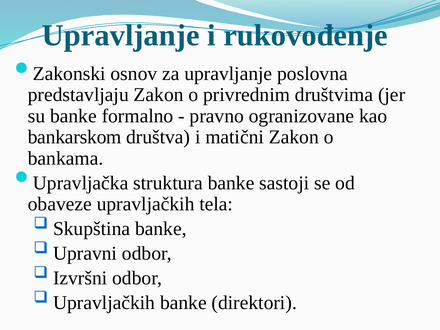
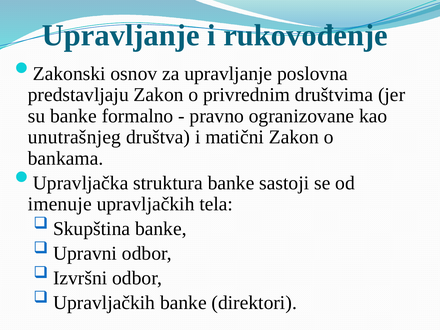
bankarskom: bankarskom -> unutrašnjeg (74, 137)
obaveze: obaveze -> imenuje (60, 204)
